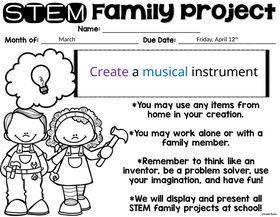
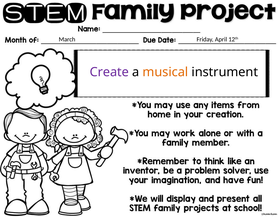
musical colour: blue -> orange (165, 72)
